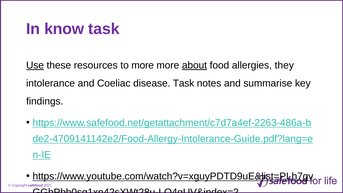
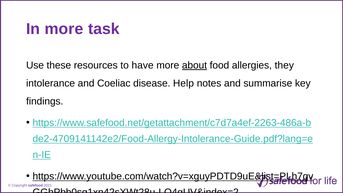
In know: know -> more (64, 29)
Use underline: present -> none (35, 65)
to more: more -> have (143, 65)
disease Task: Task -> Help (183, 83)
